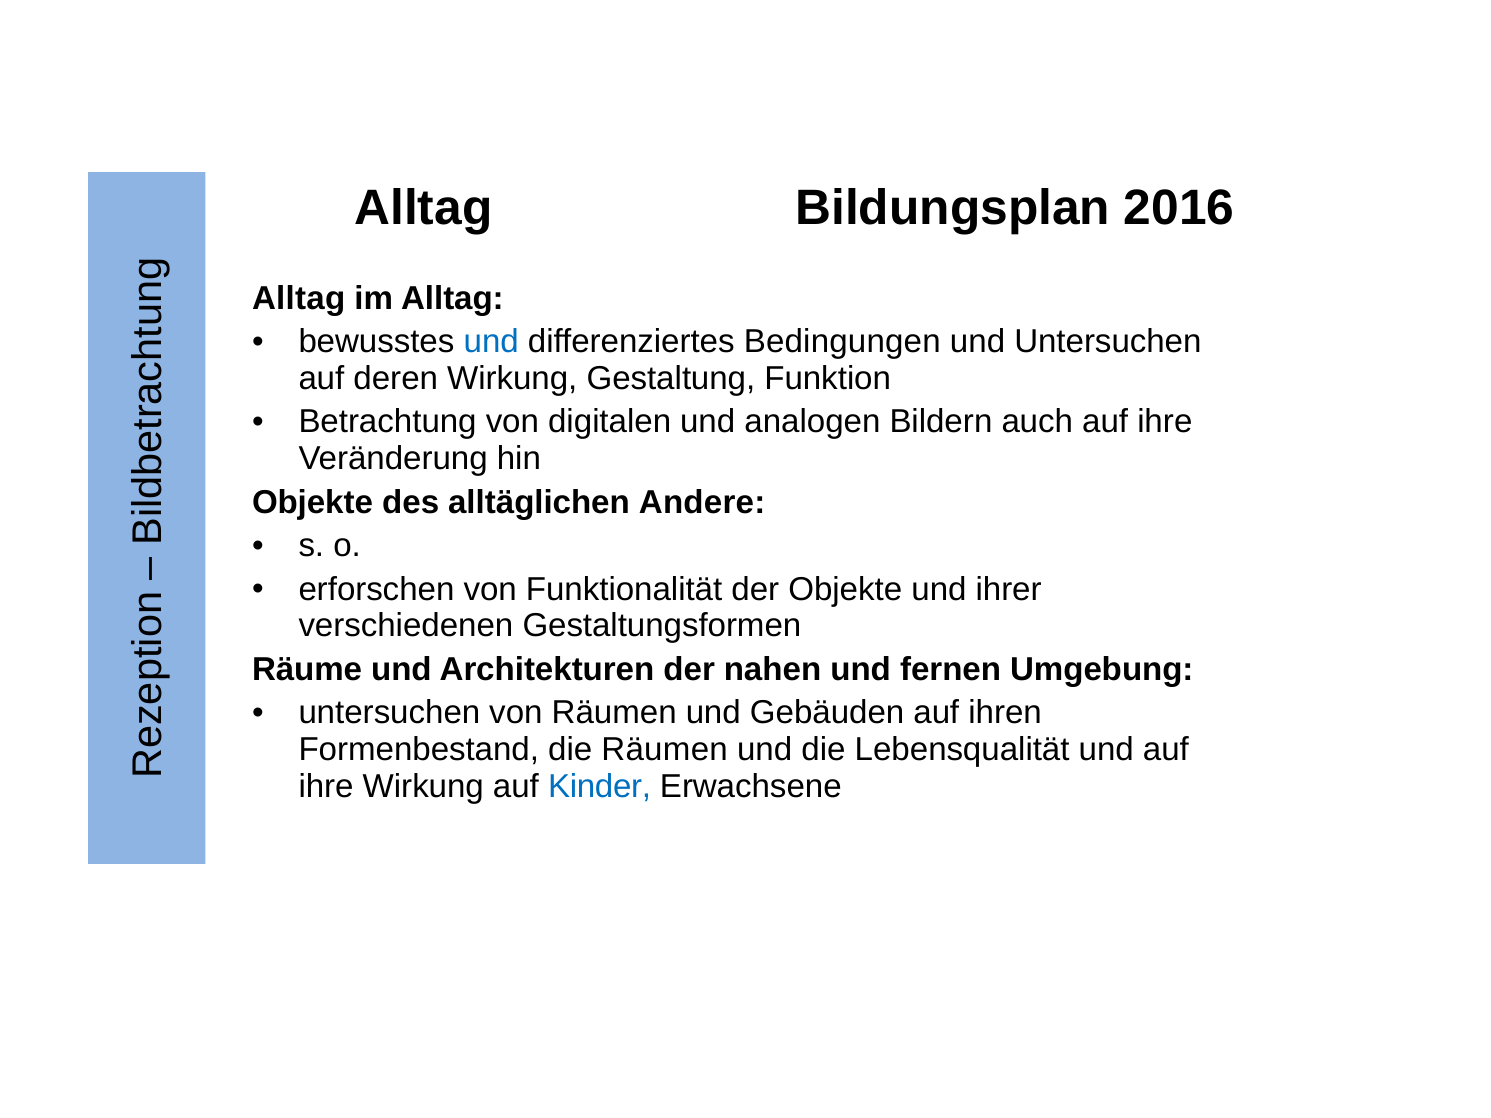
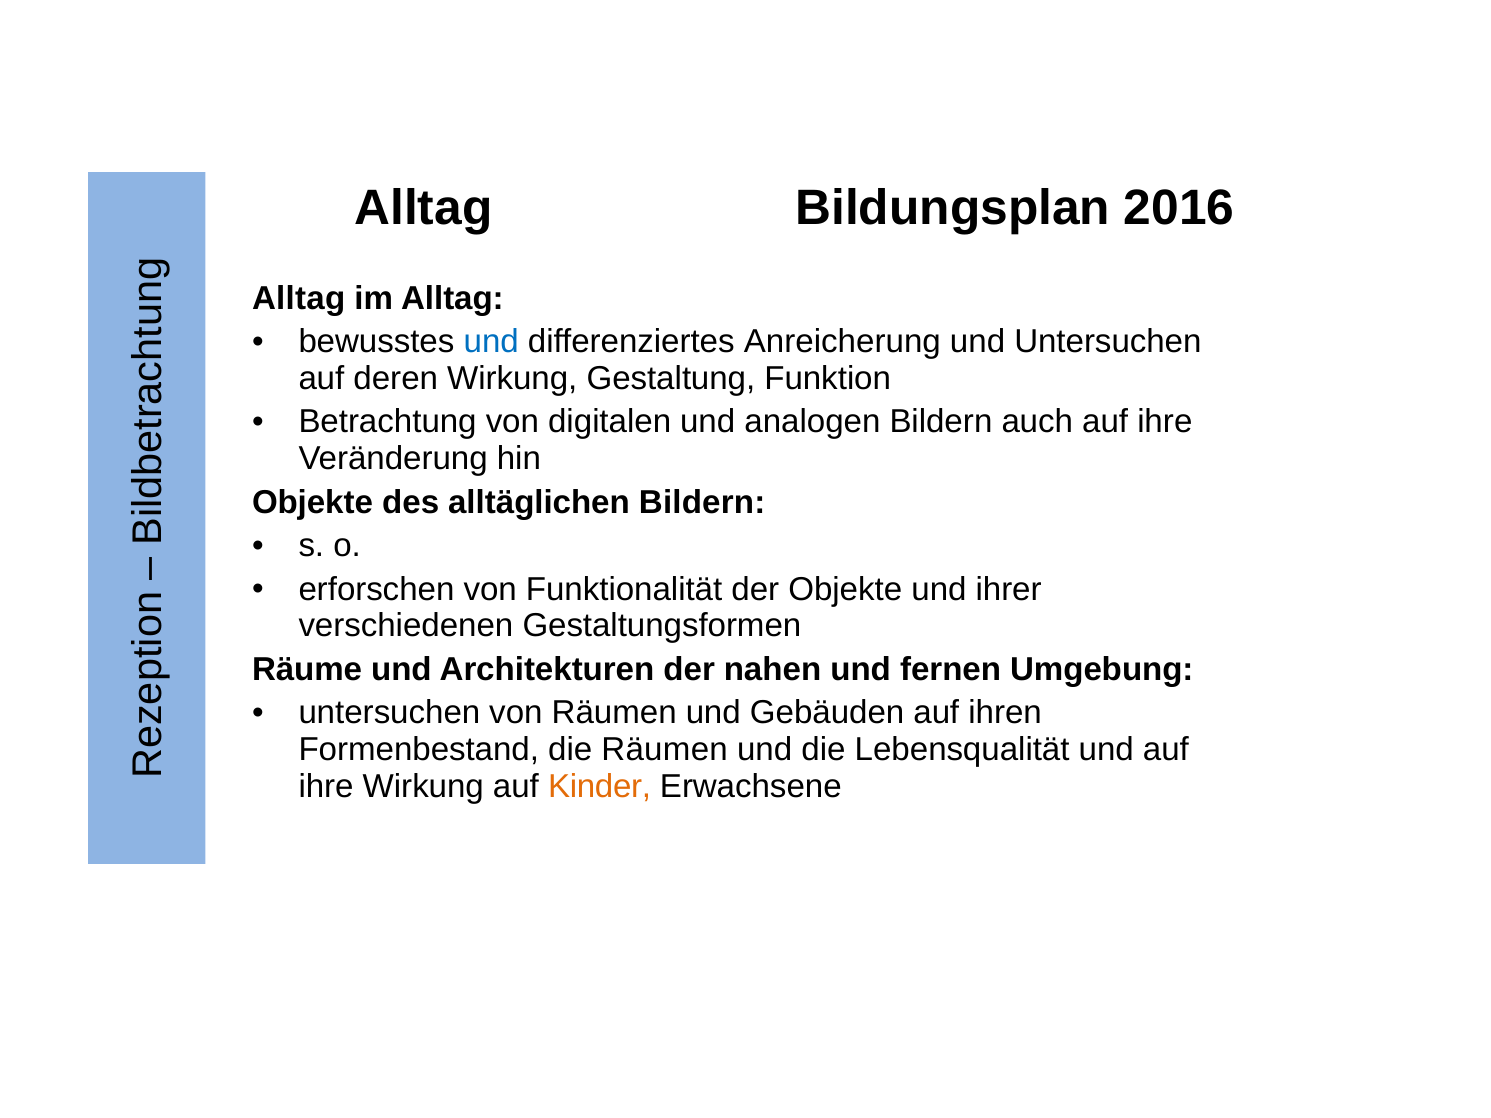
Bedingungen: Bedingungen -> Anreicherung (842, 342)
alltäglichen Andere: Andere -> Bildern (702, 502)
Kinder colour: blue -> orange (600, 787)
